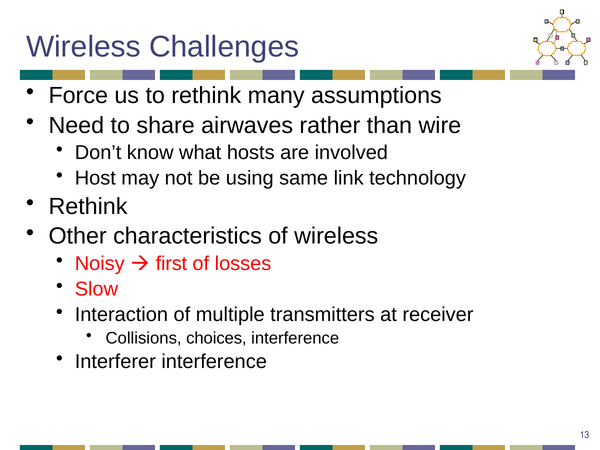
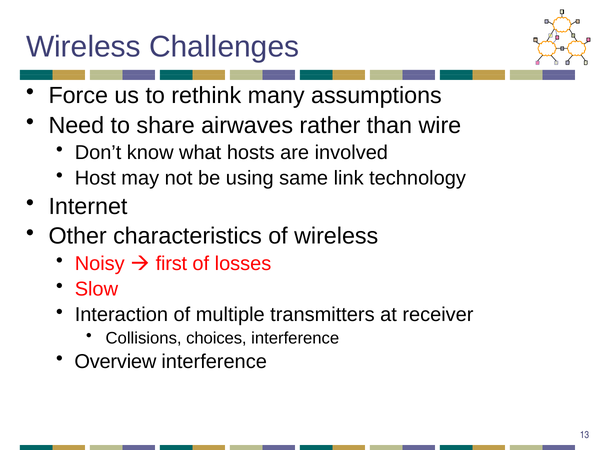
Rethink: Rethink -> Internet (88, 206)
Interferer: Interferer -> Overview (115, 362)
